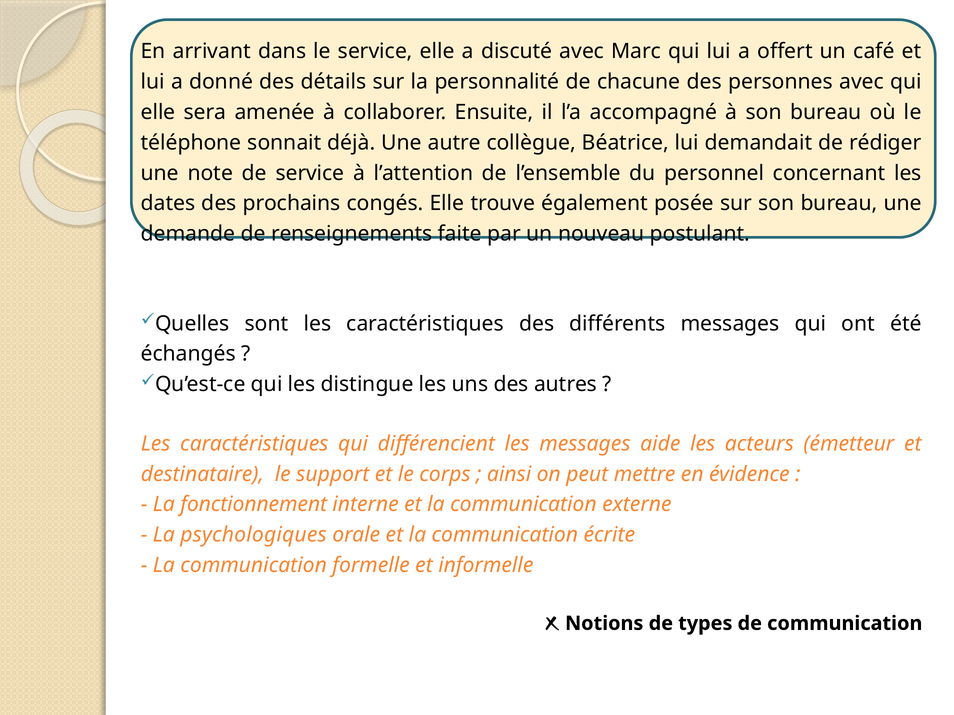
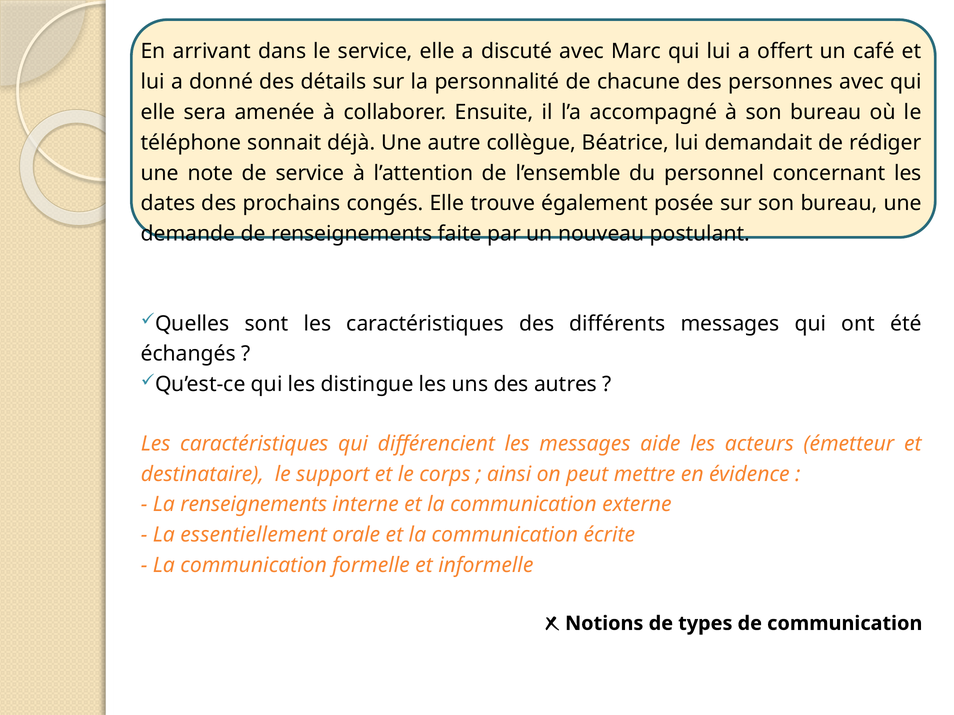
La fonctionnement: fonctionnement -> renseignements (254, 505)
psychologiques: psychologiques -> essentiellement (254, 535)
